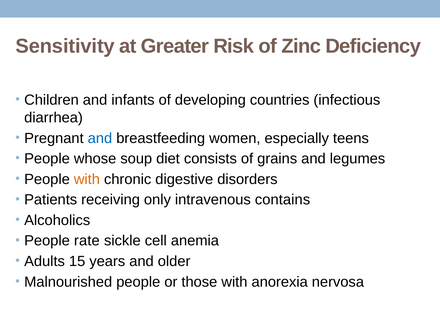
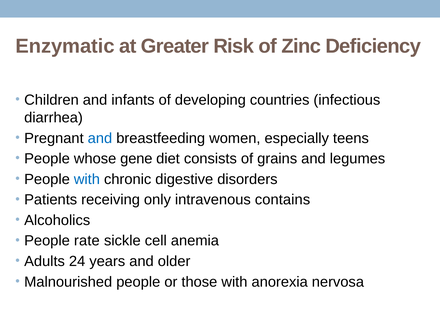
Sensitivity: Sensitivity -> Enzymatic (65, 46)
soup: soup -> gene (136, 159)
with colour: orange -> blue (87, 179)
15: 15 -> 24 (77, 261)
